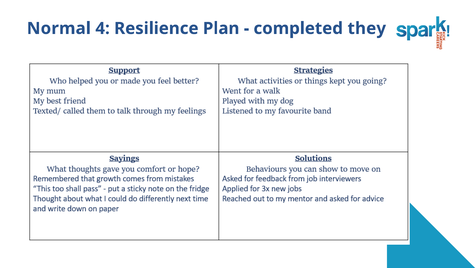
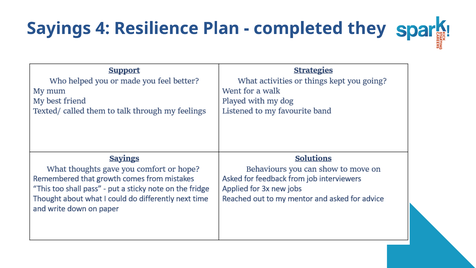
Normal: Normal -> Sayings (59, 28)
